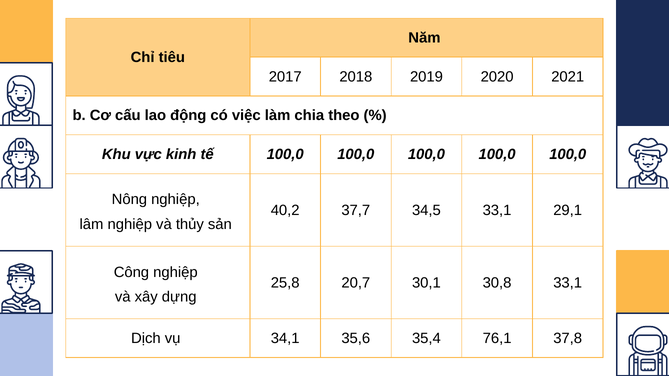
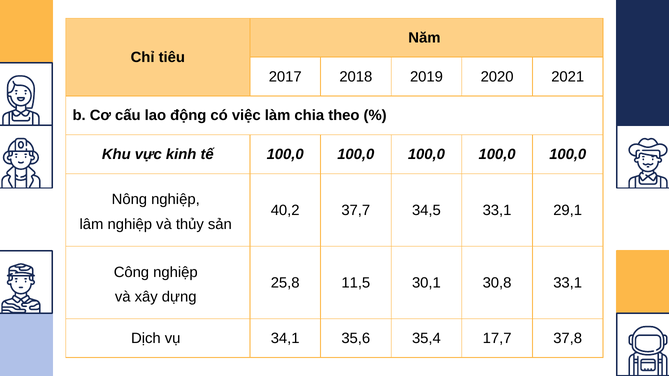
20,7: 20,7 -> 11,5 (356, 283)
76,1: 76,1 -> 17,7 (497, 339)
